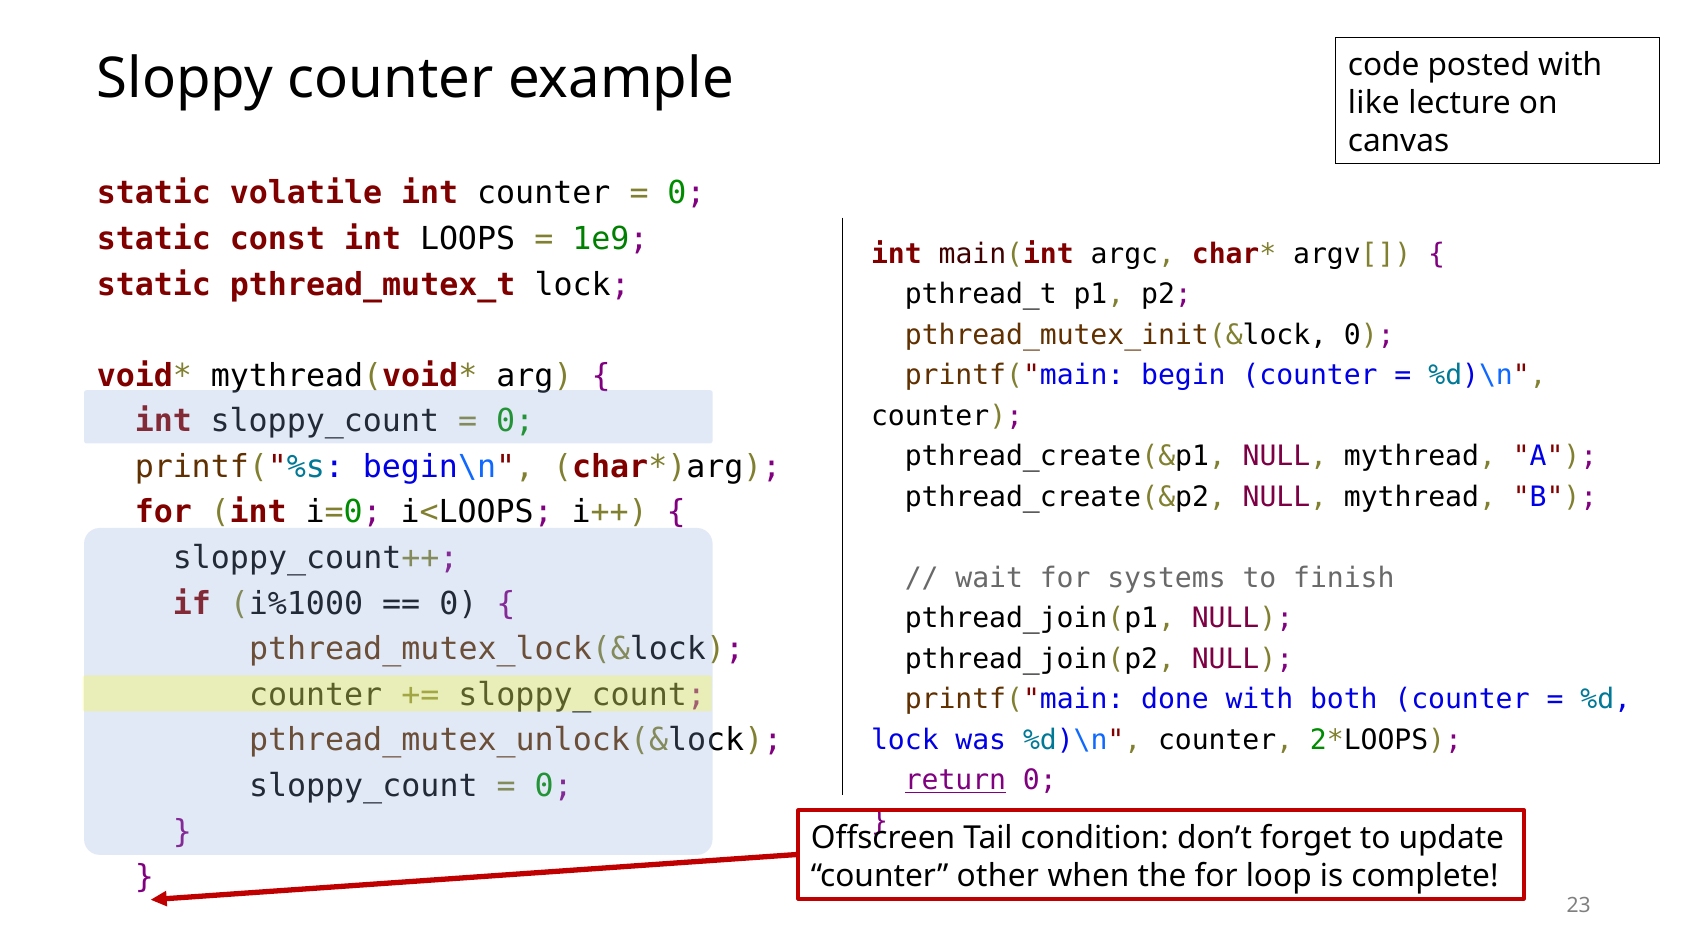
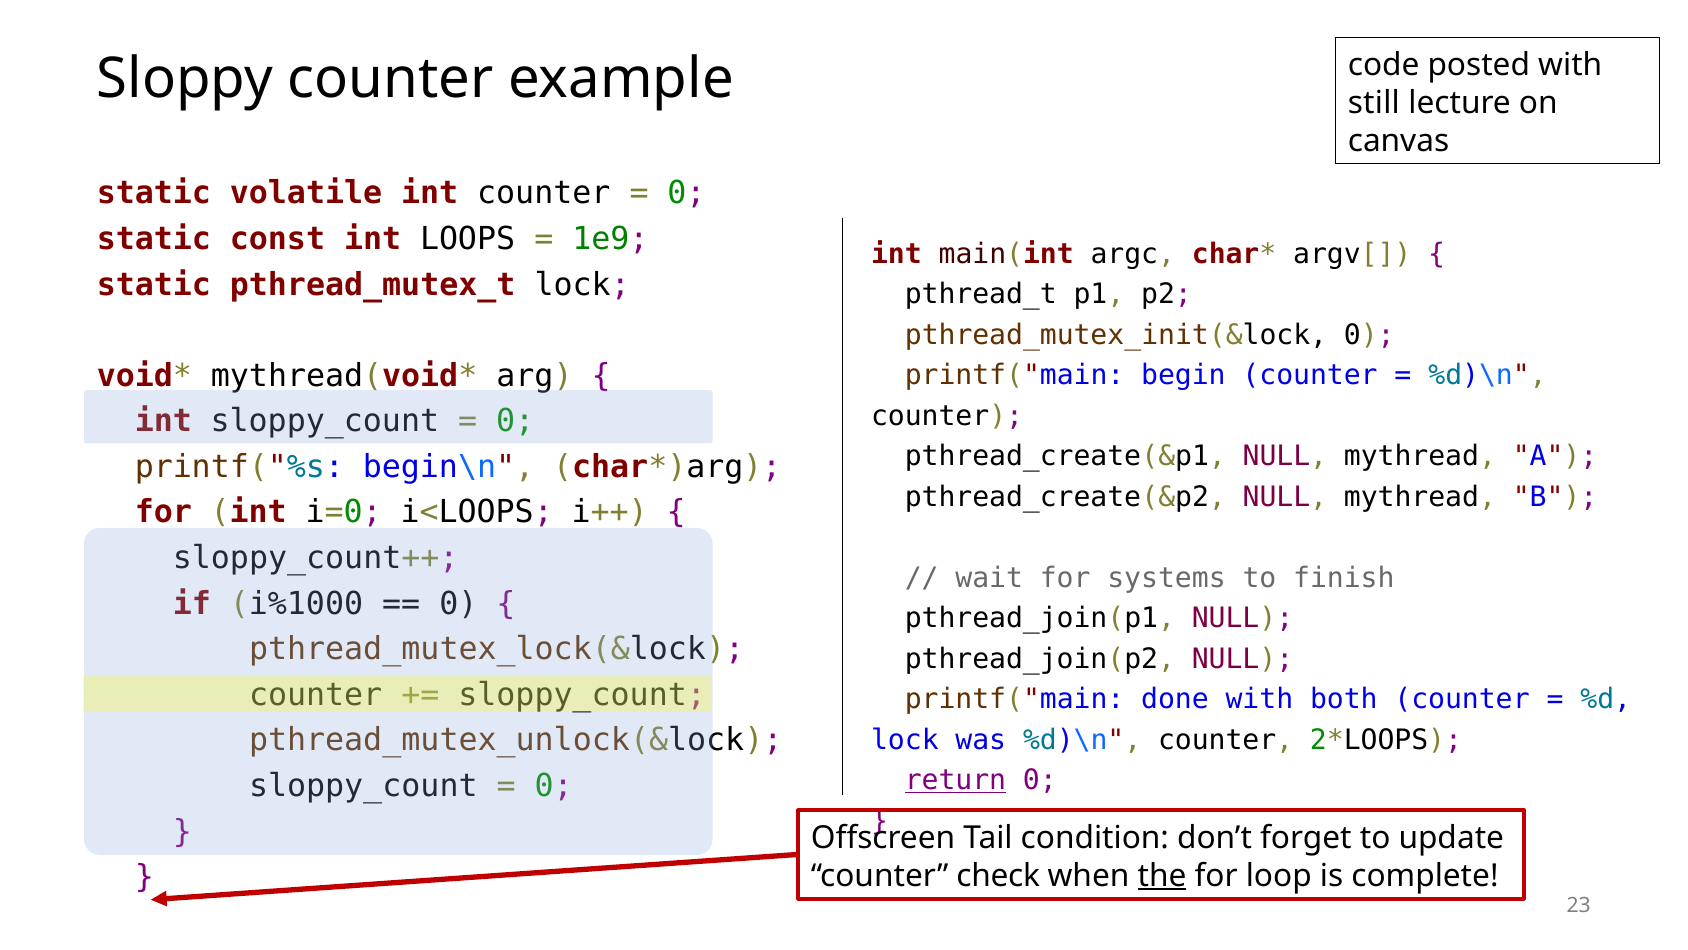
like: like -> still (1374, 102)
other: other -> check (998, 875)
the underline: none -> present (1162, 875)
